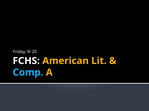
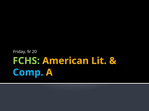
FCHS colour: white -> light green (26, 61)
